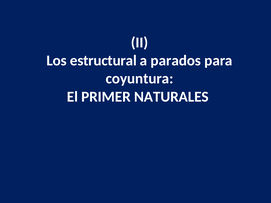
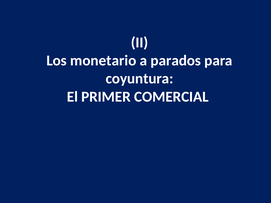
estructural: estructural -> monetario (103, 61)
NATURALES: NATURALES -> COMERCIAL (171, 97)
